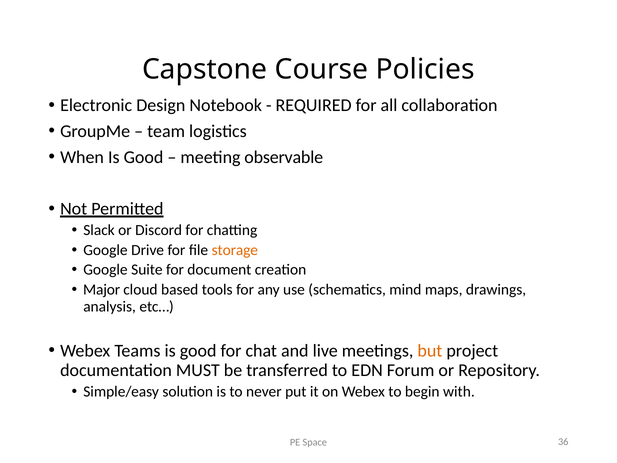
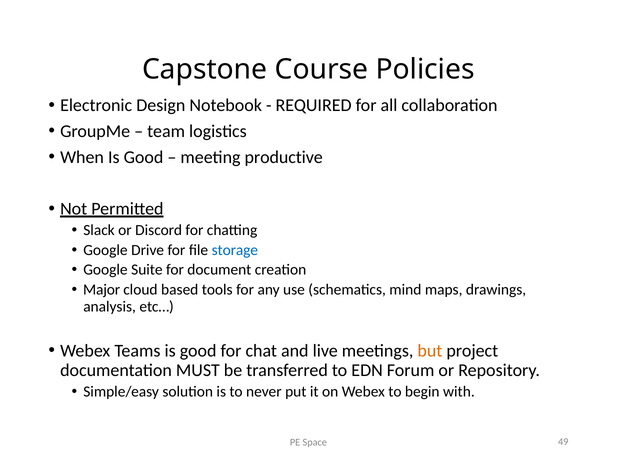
observable: observable -> productive (284, 157)
storage colour: orange -> blue (235, 250)
36: 36 -> 49 (563, 442)
